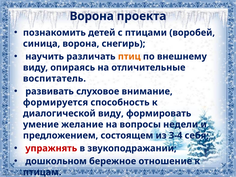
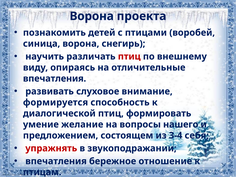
птиц colour: orange -> red (129, 57)
воспитатель: воспитатель -> впечатления (55, 79)
диалогической виду: виду -> птиц (111, 113)
недели: недели -> нашего (181, 124)
дошкольном: дошкольном -> впечатления (56, 161)
